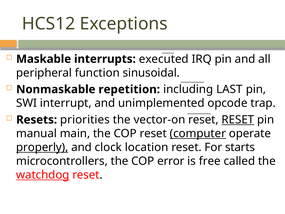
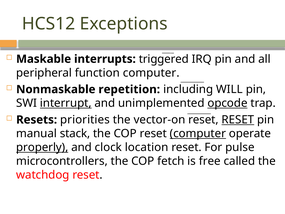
executed: executed -> triggered (164, 59)
function sinusoidal: sinusoidal -> computer (151, 73)
LAST: LAST -> WILL (229, 89)
interrupt underline: none -> present (66, 103)
opcode underline: none -> present (227, 103)
main: main -> stack (75, 133)
starts: starts -> pulse (240, 147)
error: error -> fetch (171, 161)
watchdog underline: present -> none (43, 175)
